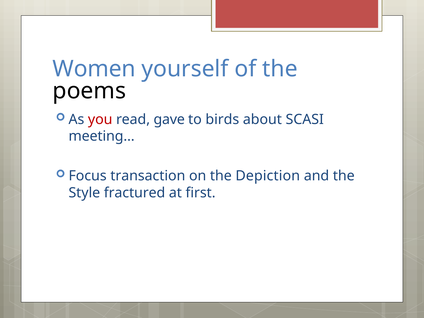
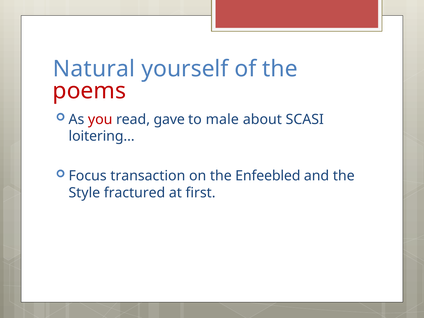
Women: Women -> Natural (94, 69)
poems colour: black -> red (89, 91)
birds: birds -> male (222, 119)
meeting…: meeting… -> loitering… (102, 136)
Depiction: Depiction -> Enfeebled (268, 176)
